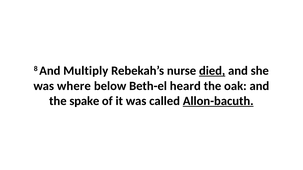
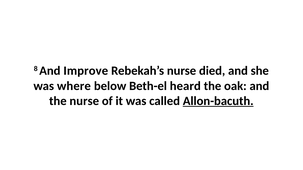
Multiply: Multiply -> Improve (86, 71)
died underline: present -> none (212, 71)
the spake: spake -> nurse (84, 101)
